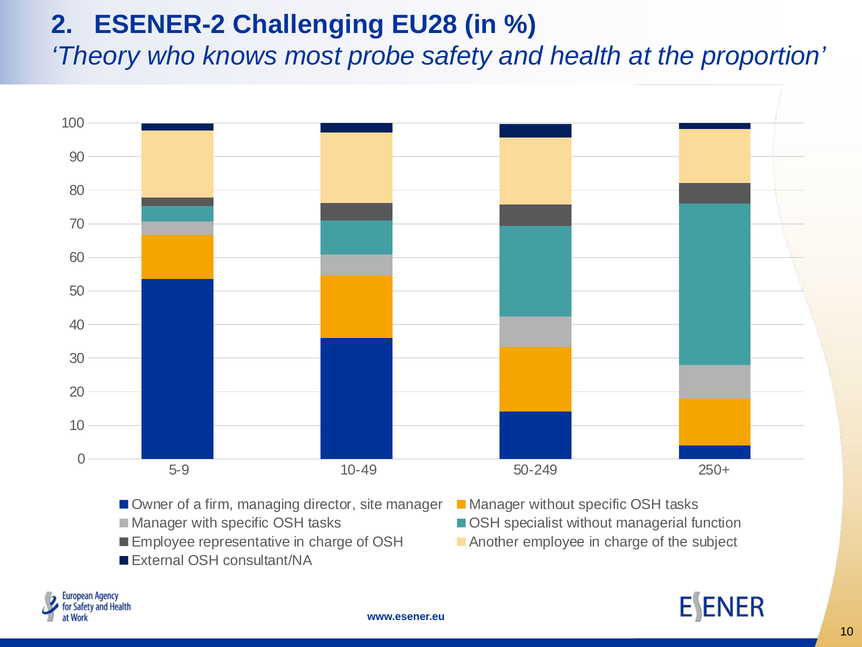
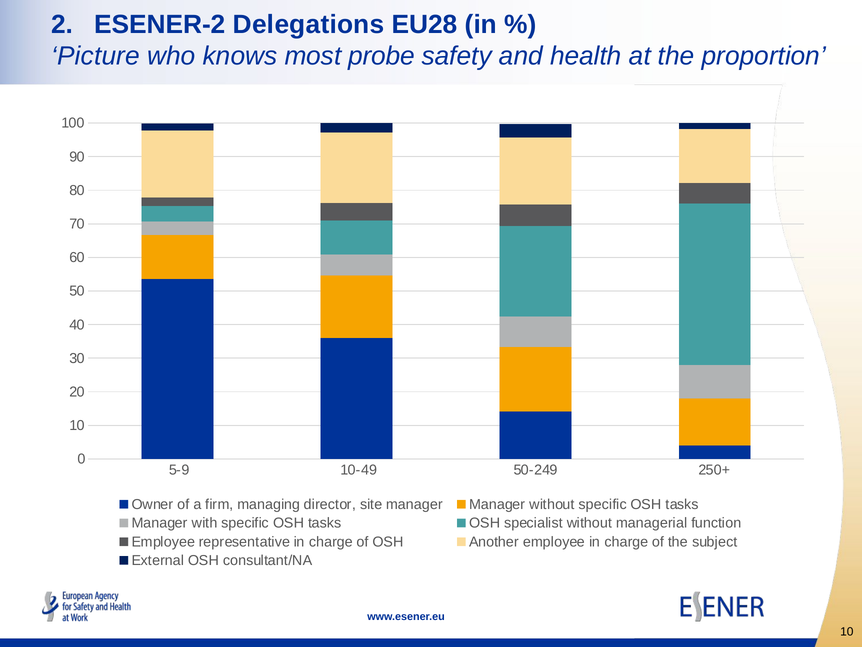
Challenging: Challenging -> Delegations (309, 25)
Theory: Theory -> Picture (95, 56)
